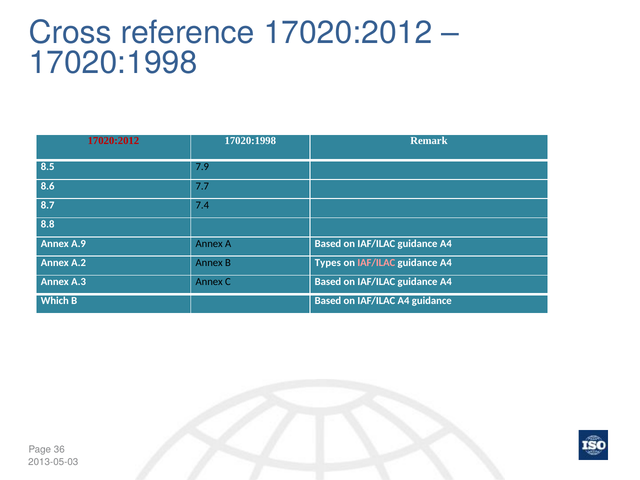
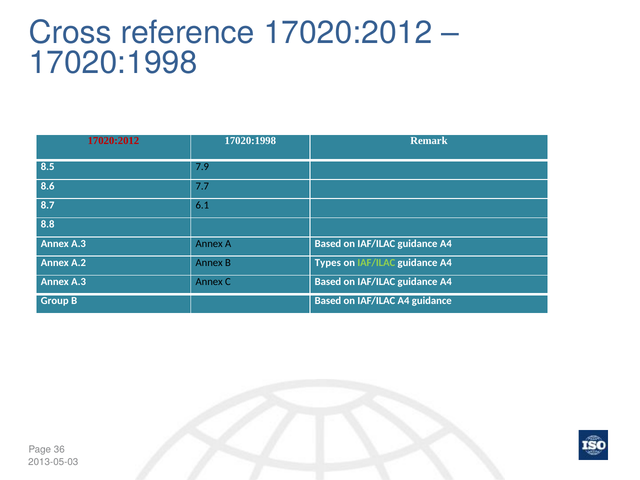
7.4: 7.4 -> 6.1 (202, 205)
A.9: A.9 -> A.3 (79, 244)
IAF/ILAC colour: pink -> light green (376, 263)
Which: Which -> Group (55, 301)
